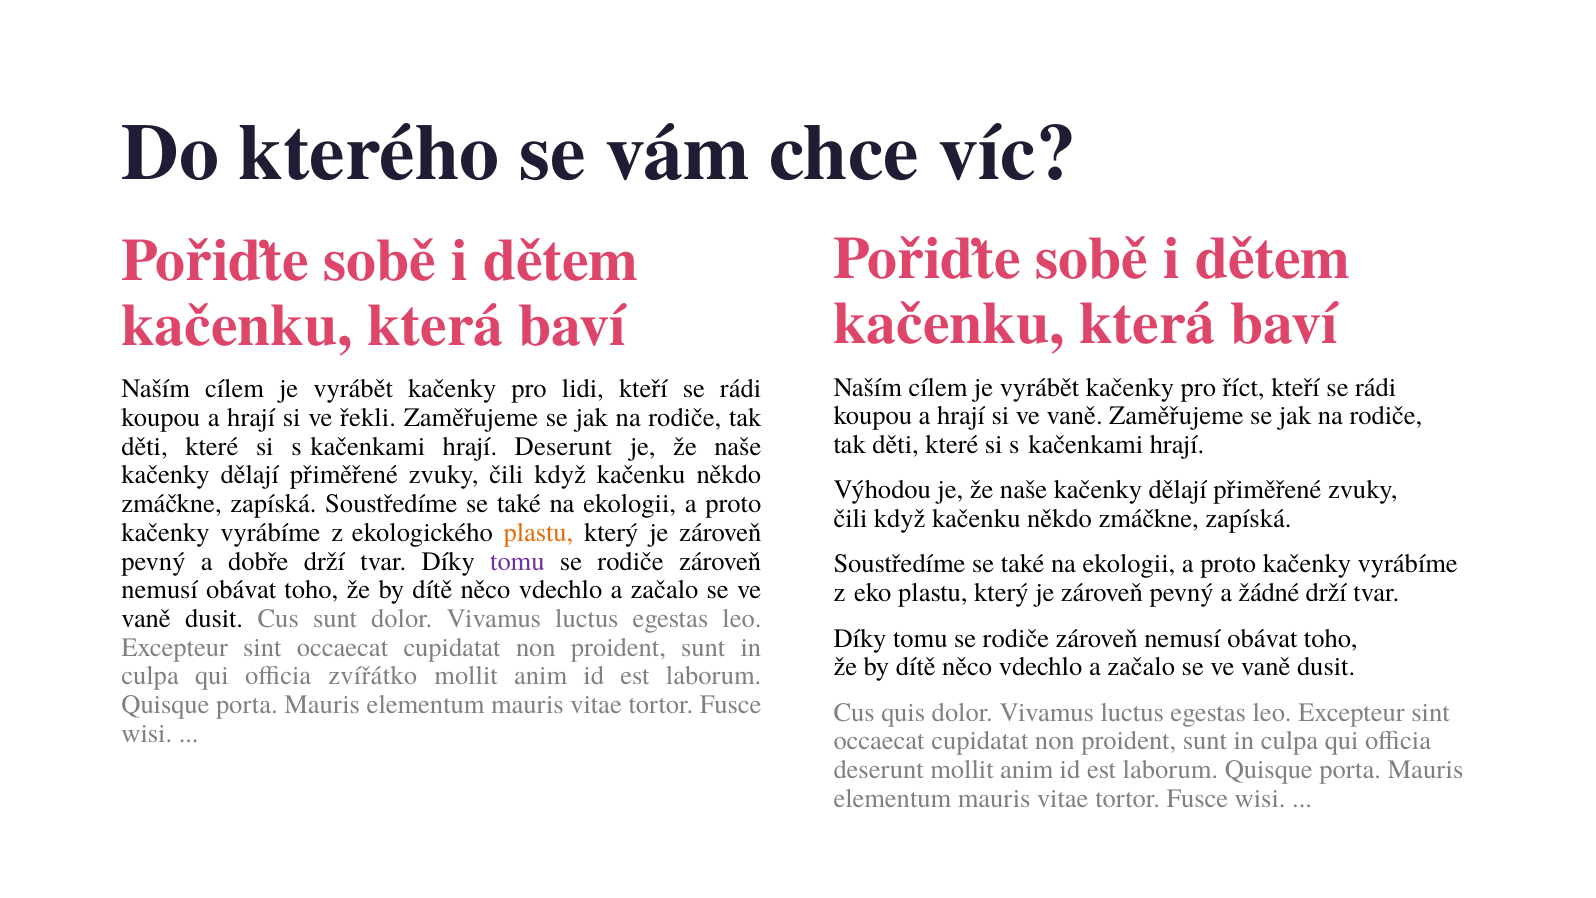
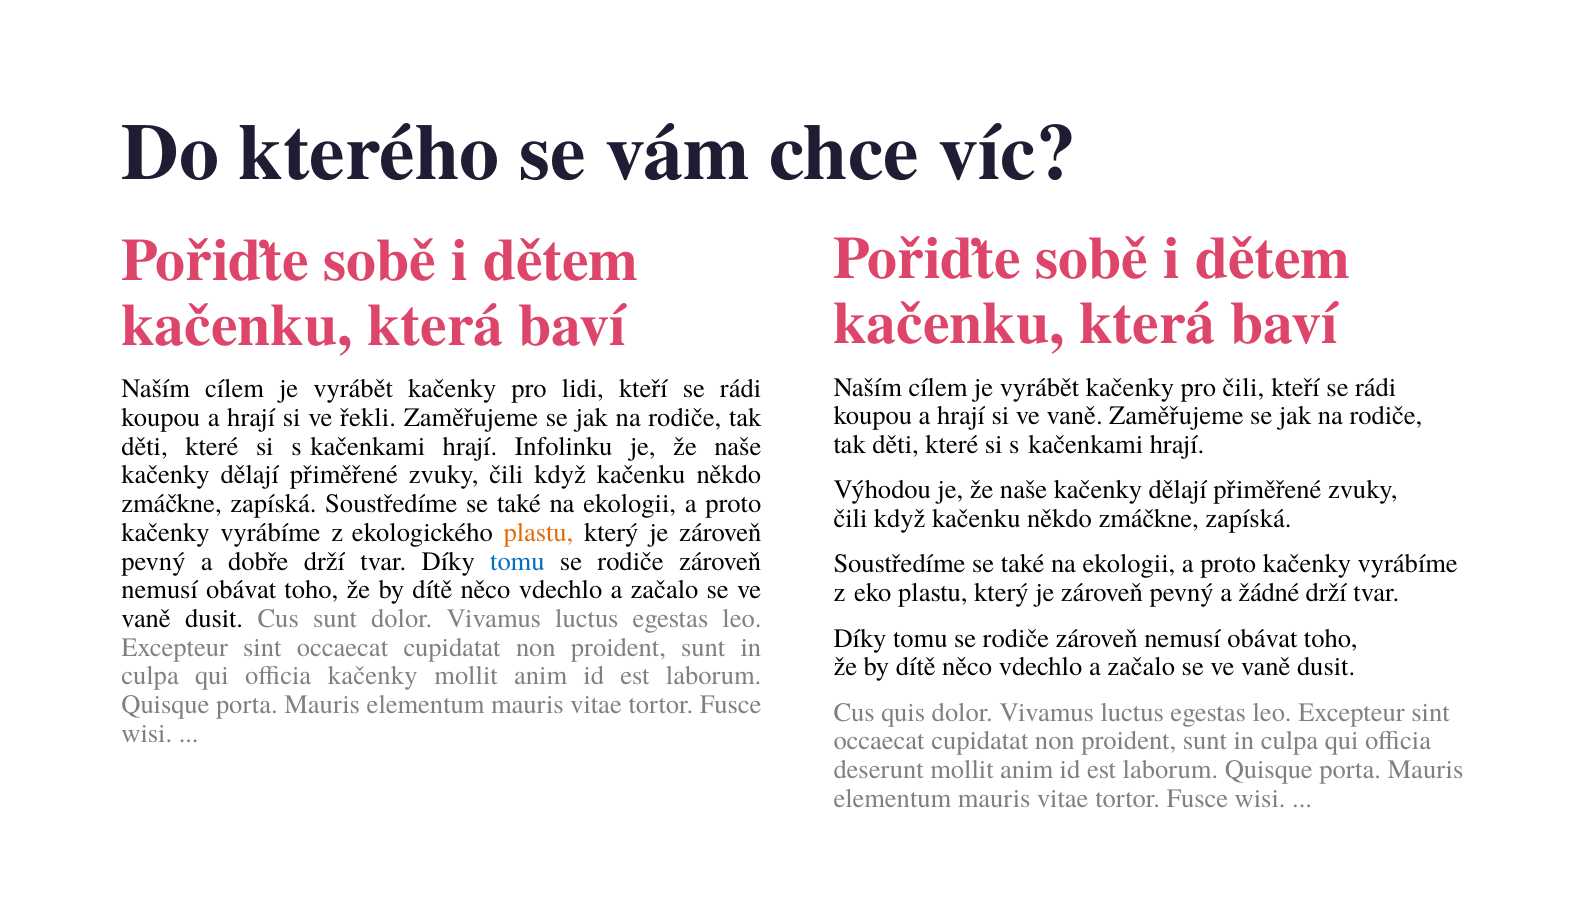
pro říct: říct -> čili (1243, 387)
hrají Deserunt: Deserunt -> Infolinku (564, 446)
tomu colour: purple -> blue (517, 561)
officia zvířátko: zvířátko -> kačenky (373, 676)
